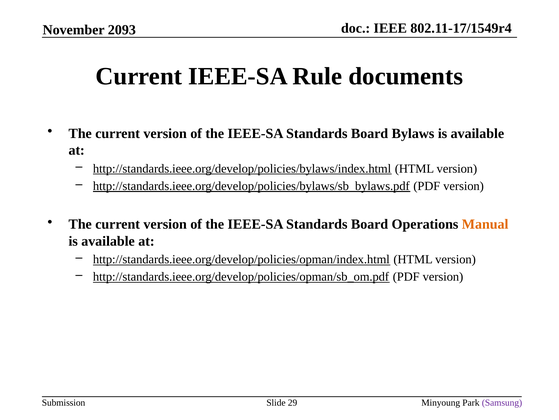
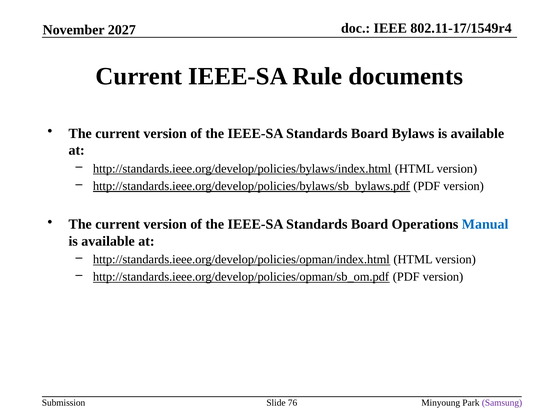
2093: 2093 -> 2027 (122, 30)
Manual colour: orange -> blue (485, 224)
29: 29 -> 76 (293, 402)
